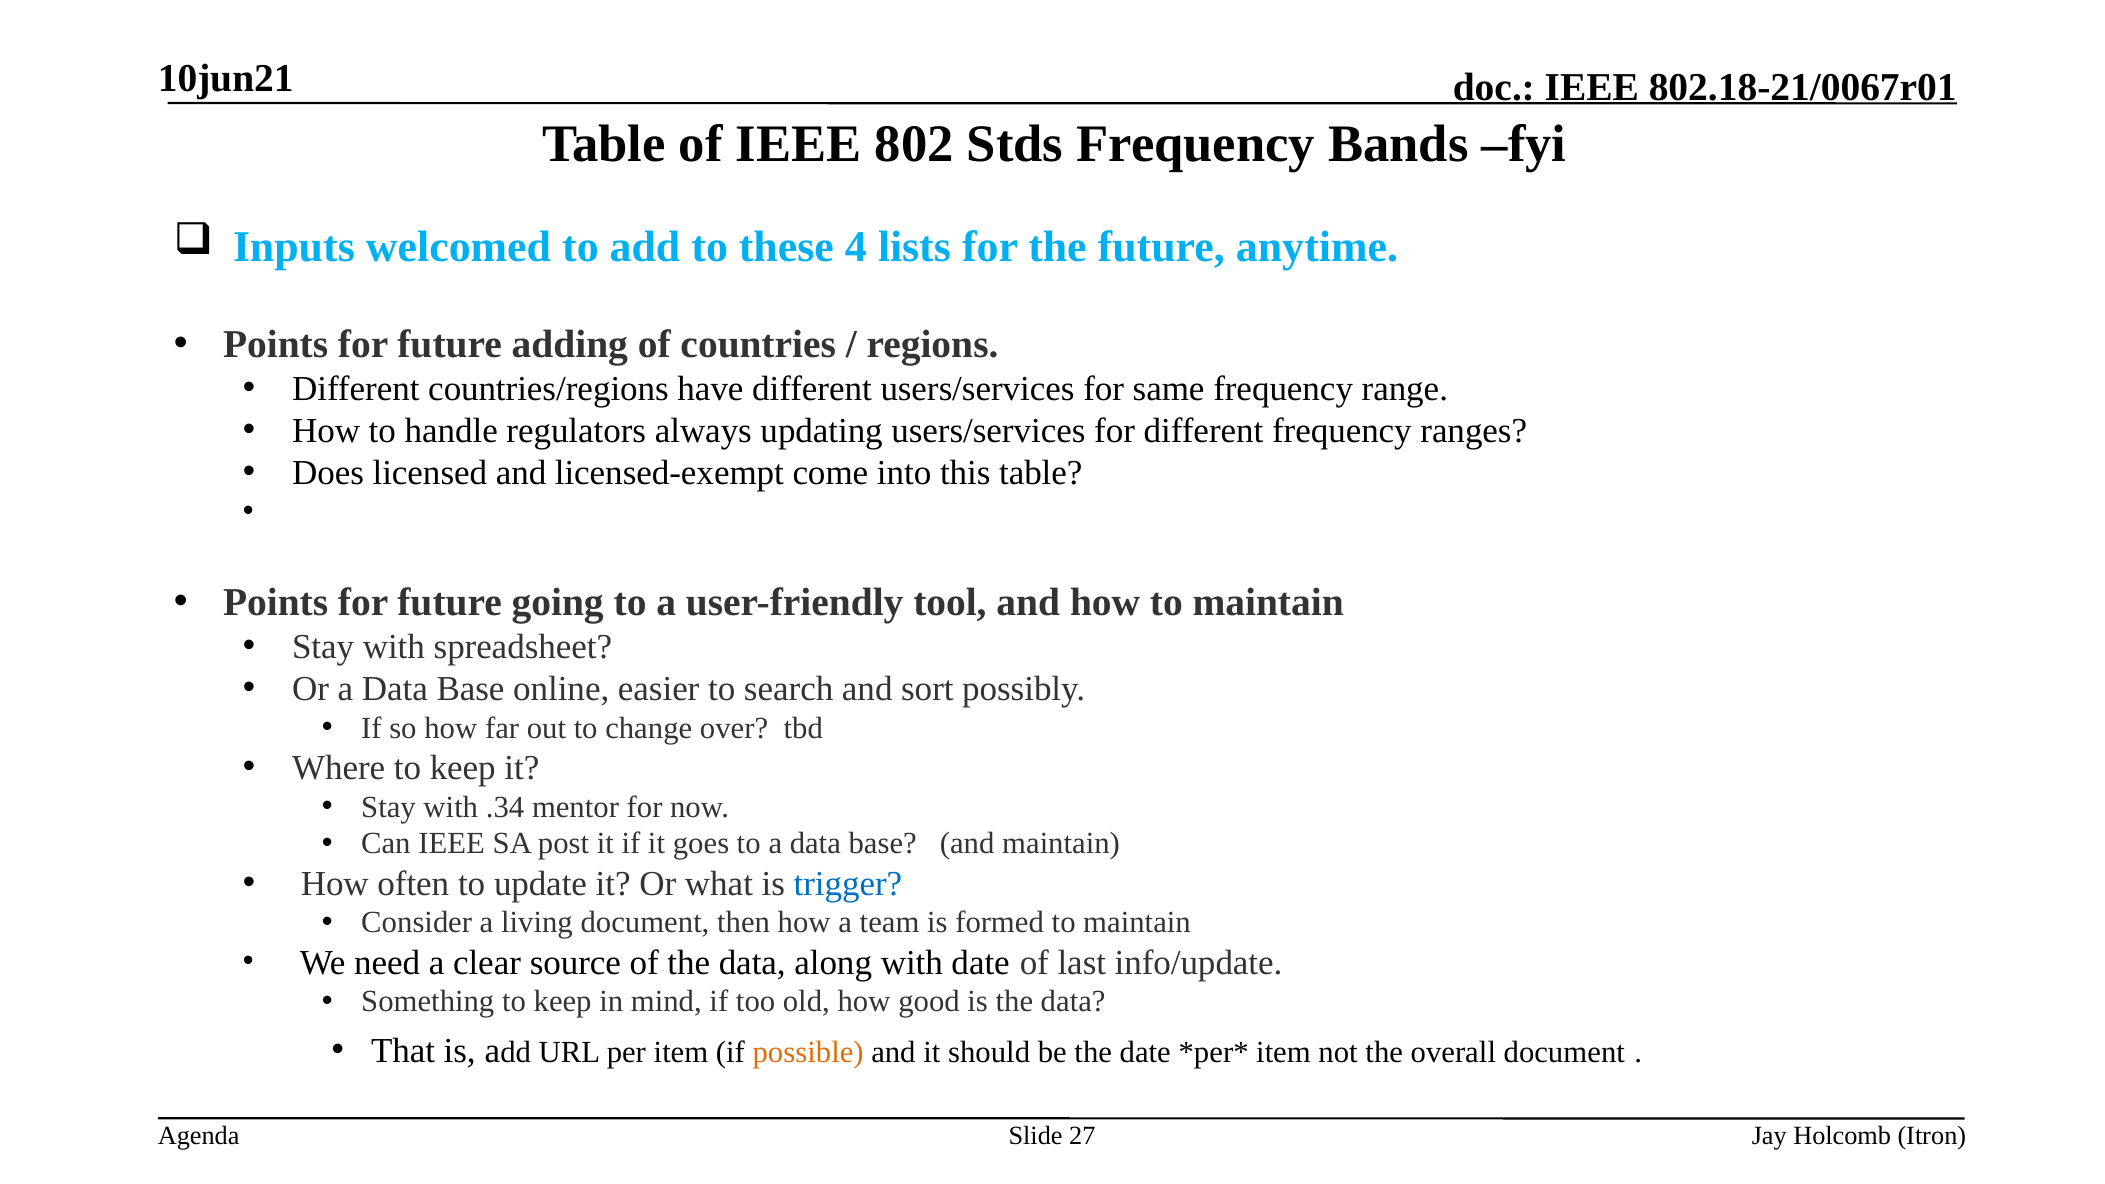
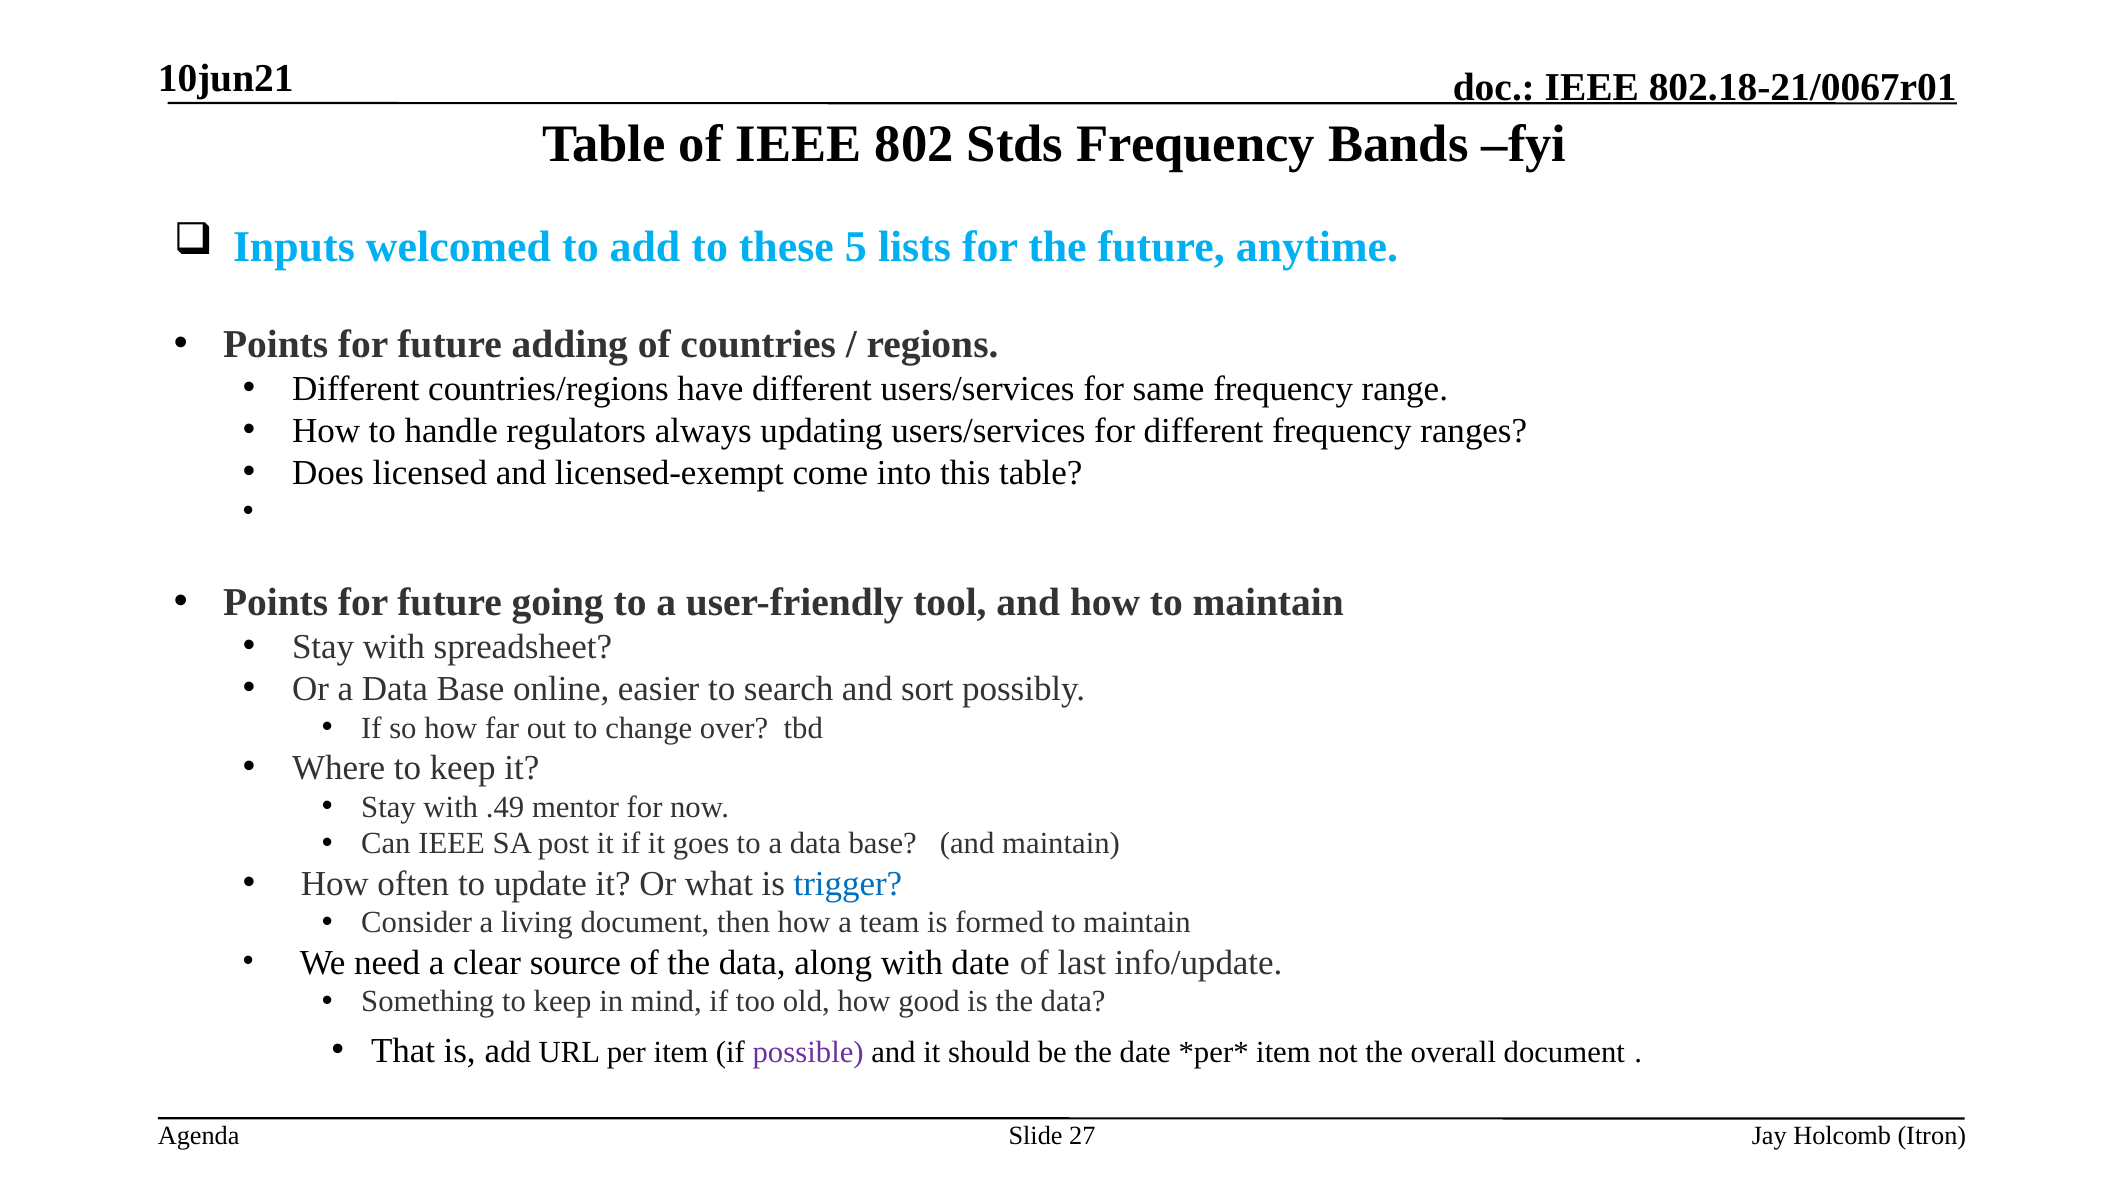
4: 4 -> 5 (856, 248)
.34: .34 -> .49 (505, 807)
possible colour: orange -> purple (808, 1053)
